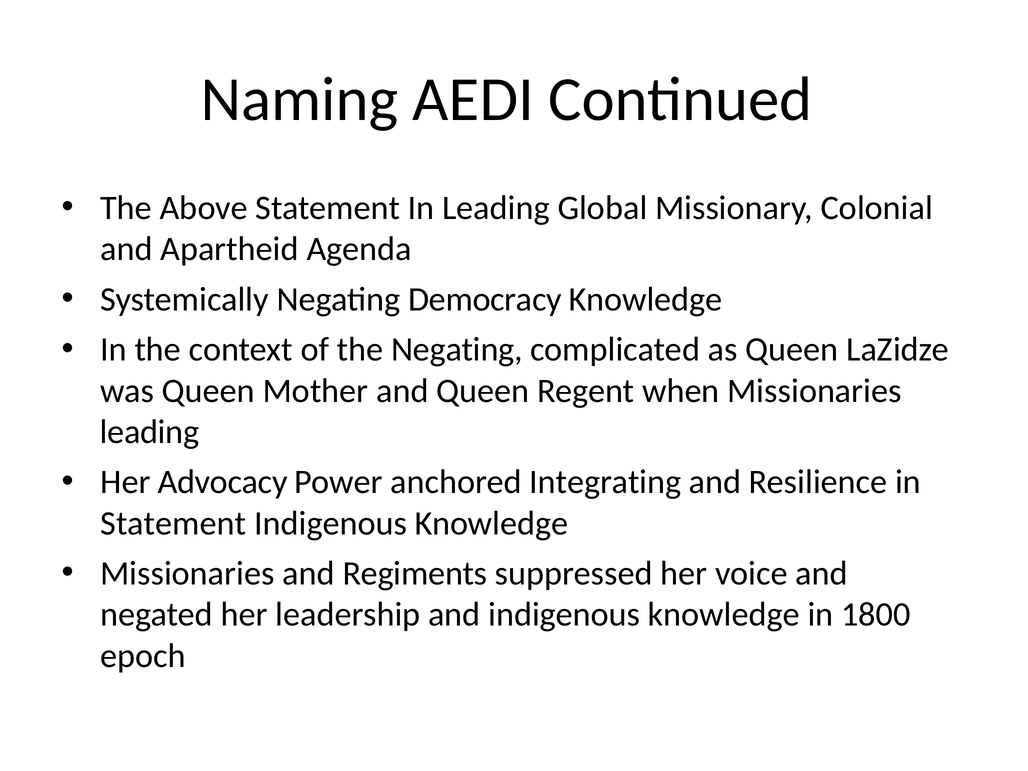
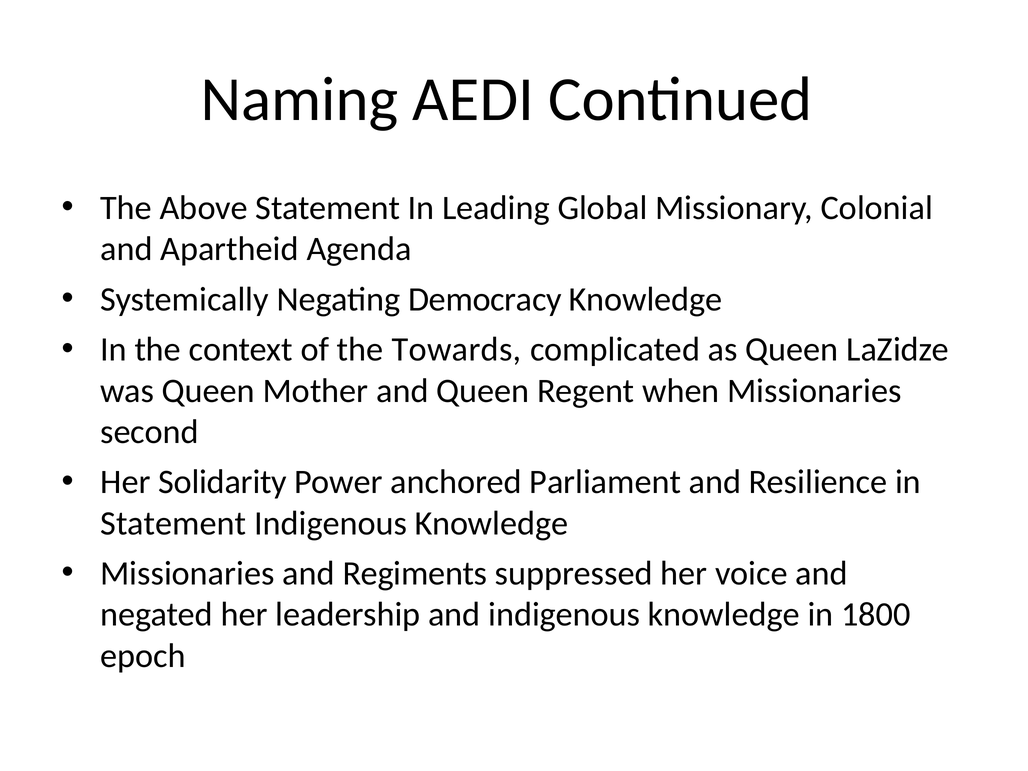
the Negating: Negating -> Towards (457, 350)
leading: leading -> second (149, 432)
Advocacy: Advocacy -> Solidarity (223, 482)
Integrating: Integrating -> Parliament (605, 482)
